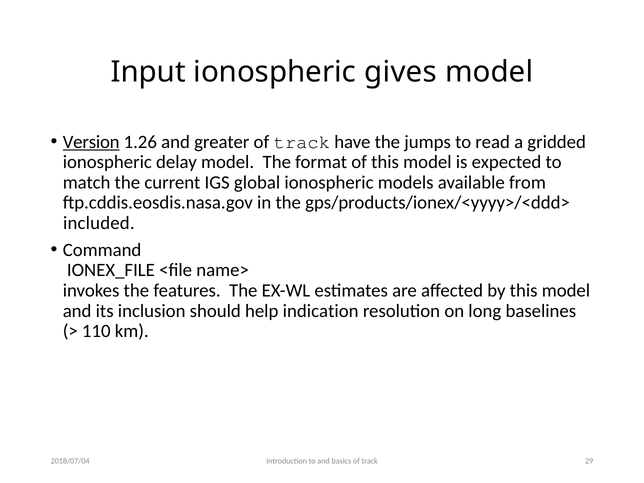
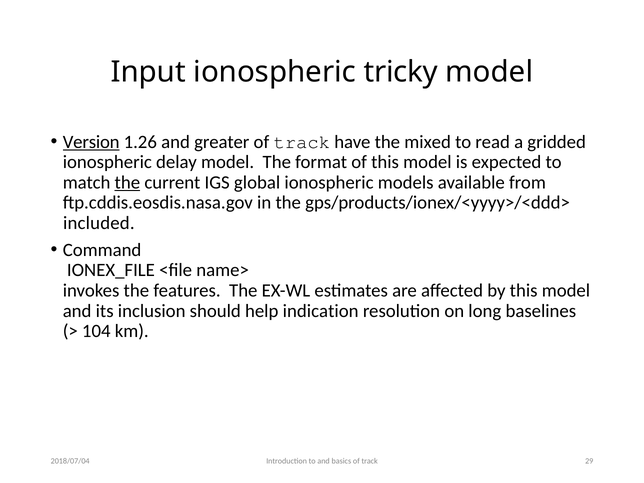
gives: gives -> tricky (401, 72)
jumps: jumps -> mixed (428, 142)
the underline: none -> present (127, 182)
110: 110 -> 104 (96, 331)
